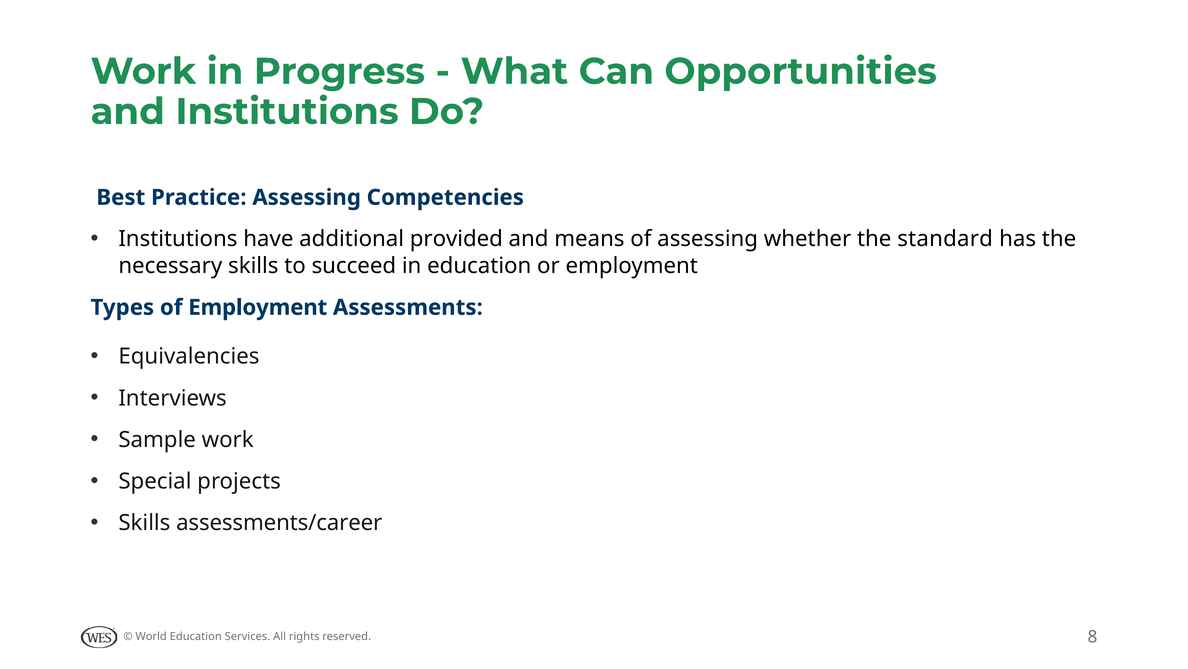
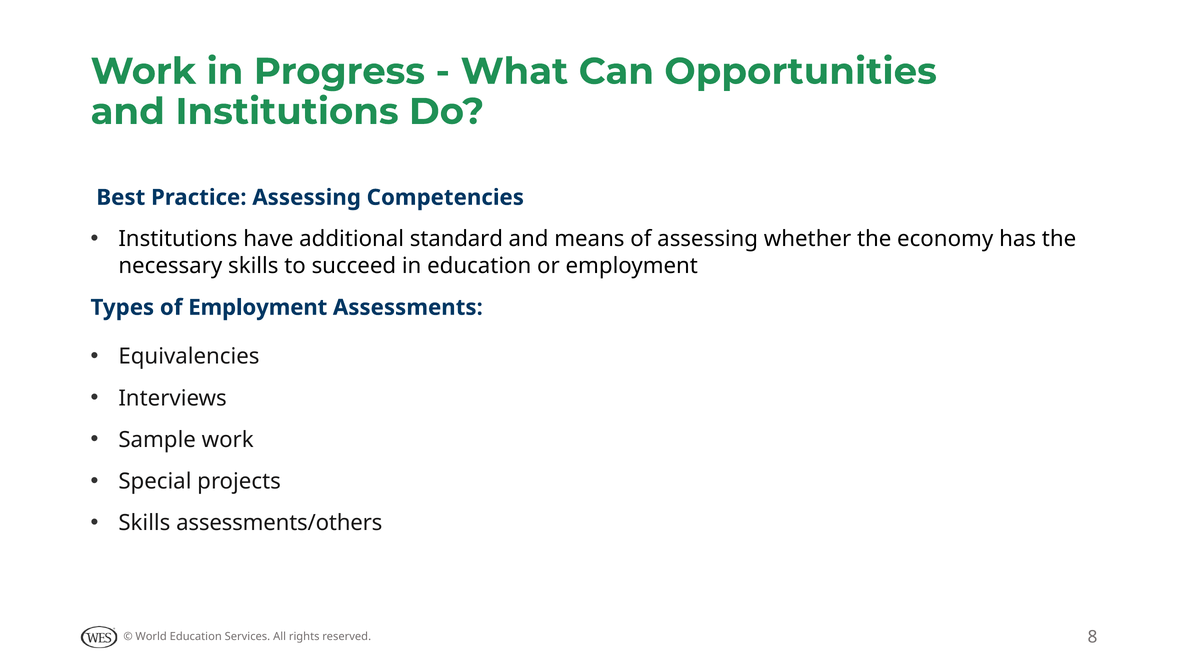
provided: provided -> standard (456, 239)
standard: standard -> economy (945, 239)
assessments/career: assessments/career -> assessments/others (279, 522)
